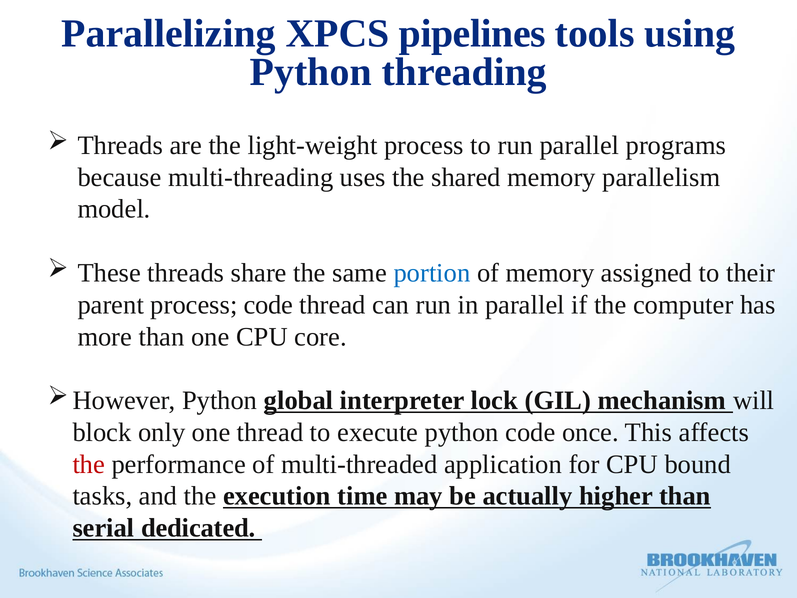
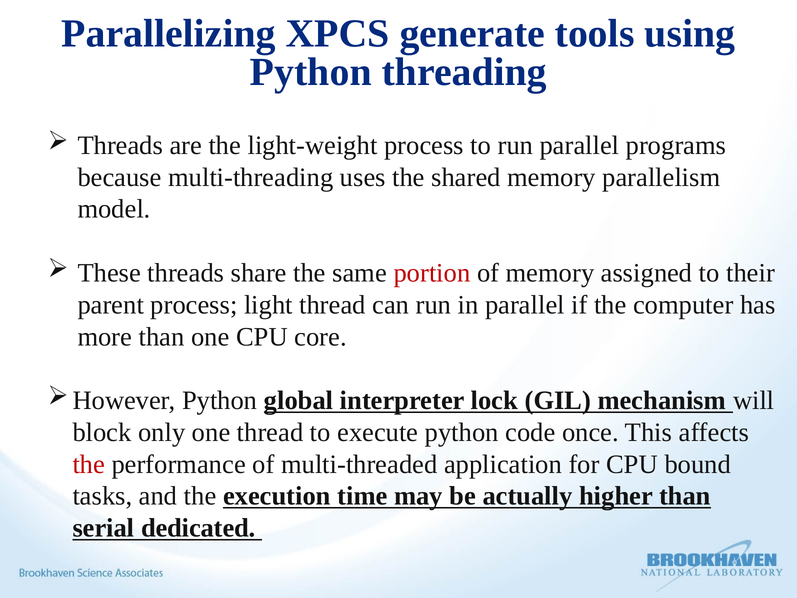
pipelines: pipelines -> generate (472, 34)
portion colour: blue -> red (432, 273)
process code: code -> light (268, 305)
